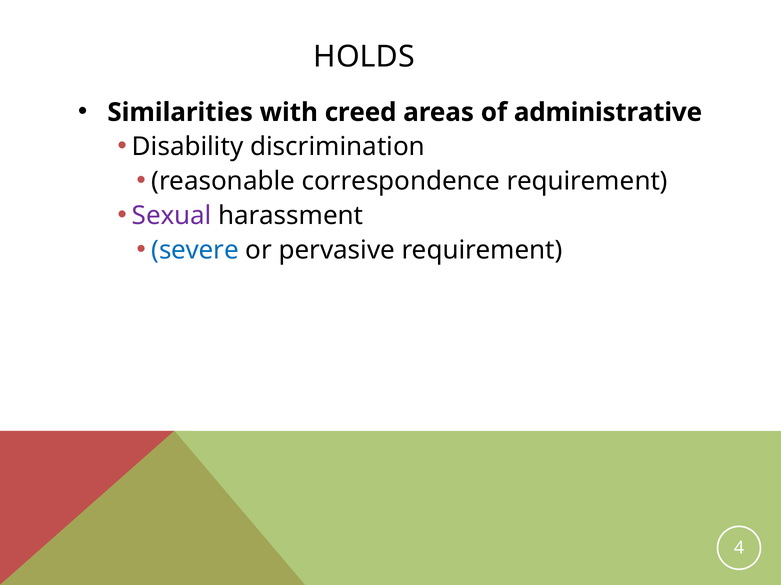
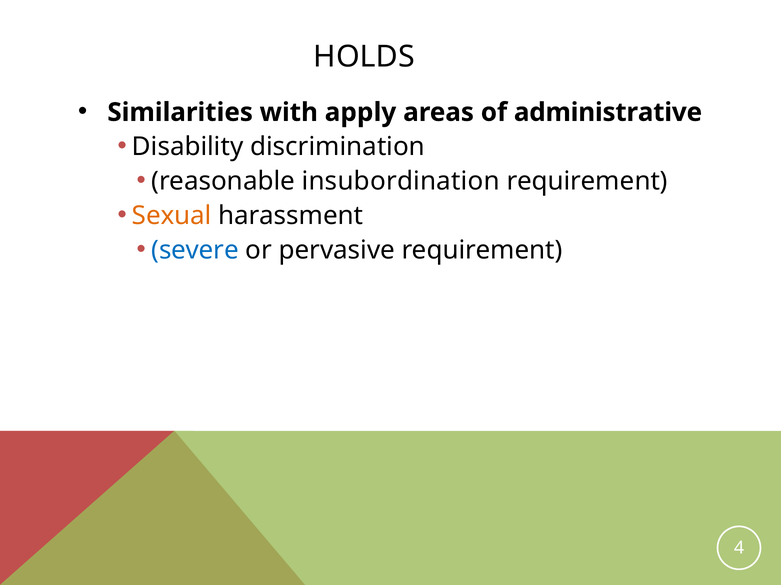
creed: creed -> apply (360, 112)
correspondence: correspondence -> insubordination (401, 181)
Sexual colour: purple -> orange (172, 216)
